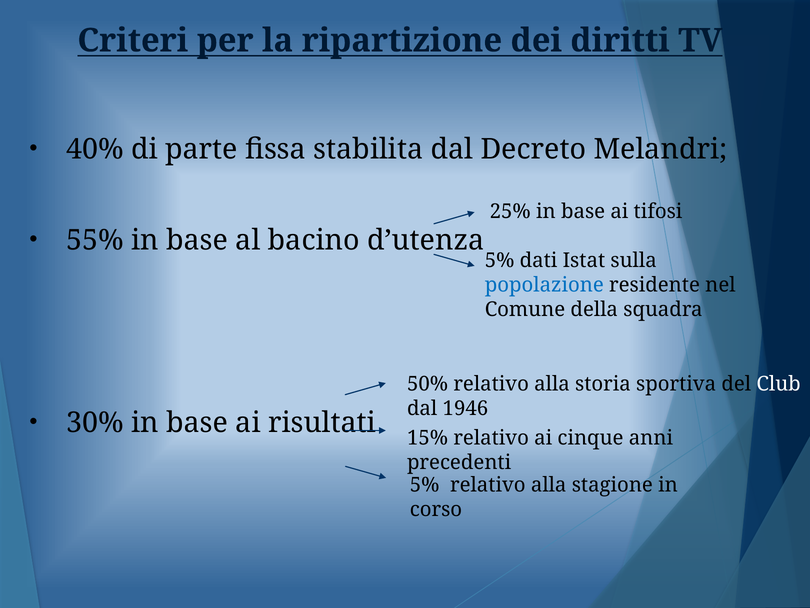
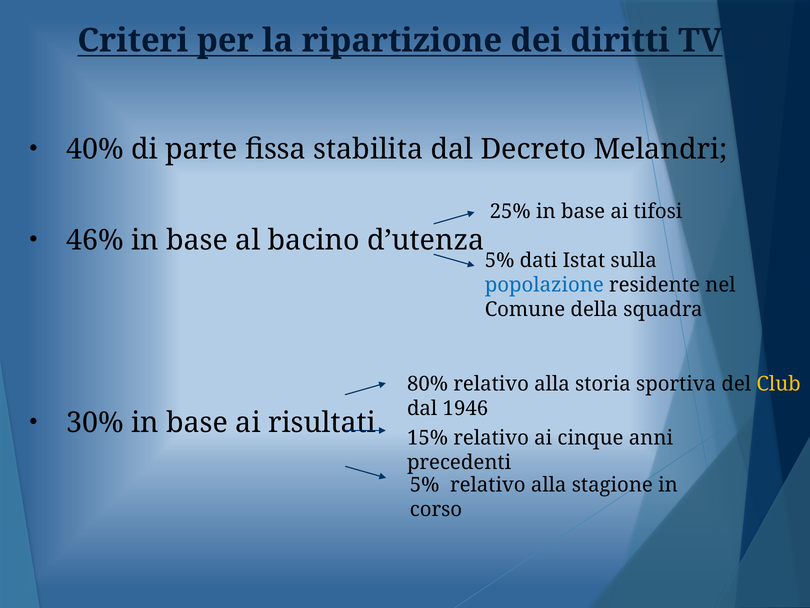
55%: 55% -> 46% (95, 240)
50%: 50% -> 80% (428, 384)
Club colour: white -> yellow (779, 384)
